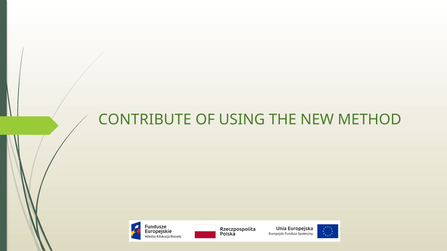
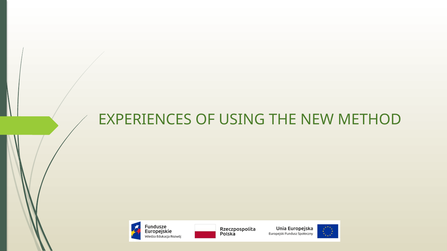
CONTRIBUTE: CONTRIBUTE -> EXPERIENCES (145, 120)
